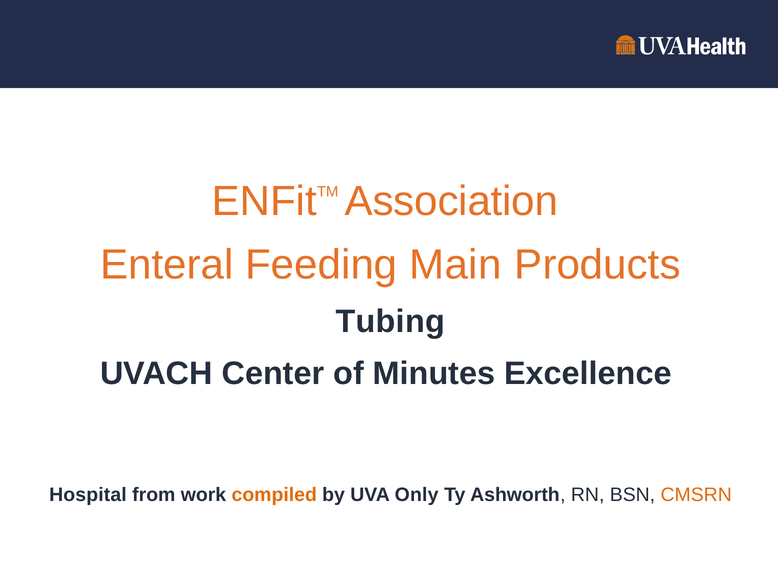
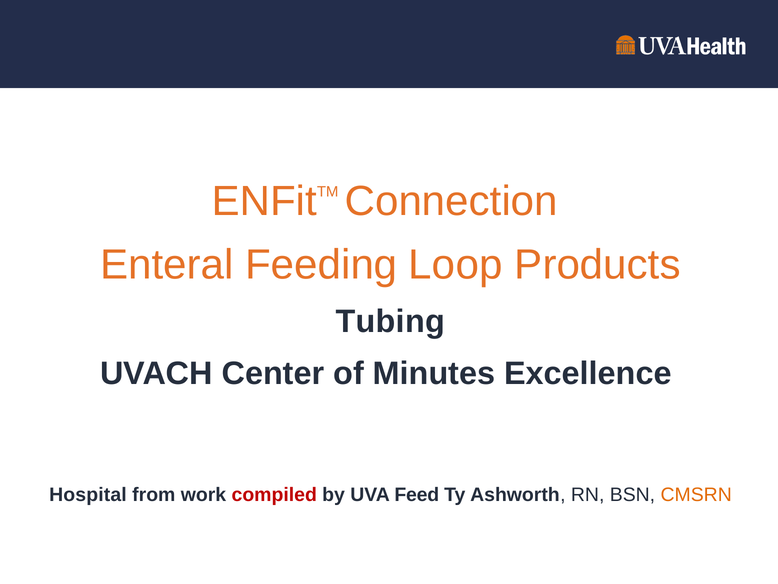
Association: Association -> Connection (451, 201)
Main: Main -> Loop (455, 265)
compiled colour: orange -> red (274, 494)
Only: Only -> Feed (417, 494)
